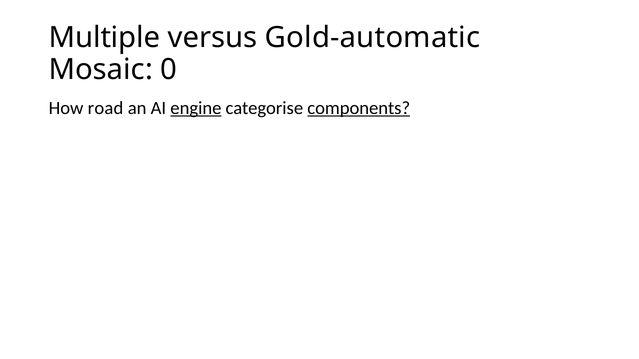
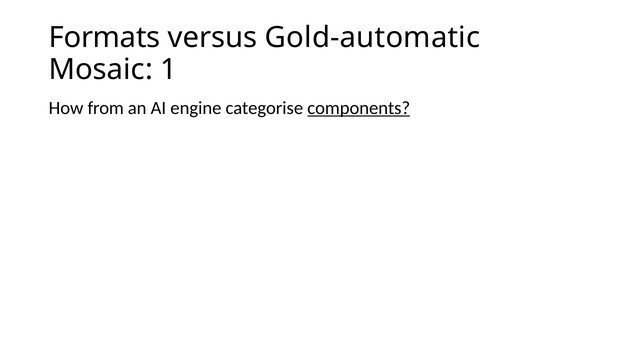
Multiple: Multiple -> Formats (105, 38)
0: 0 -> 1 (169, 69)
road: road -> from (106, 108)
engine underline: present -> none (196, 108)
